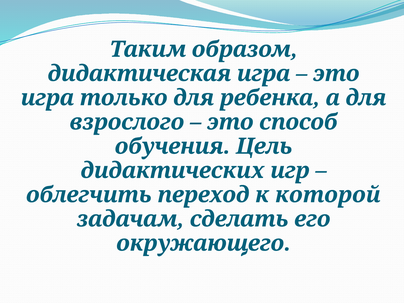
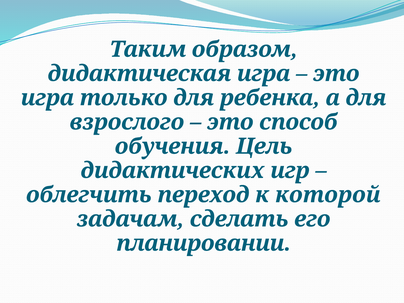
окружающего: окружающего -> планировании (204, 243)
